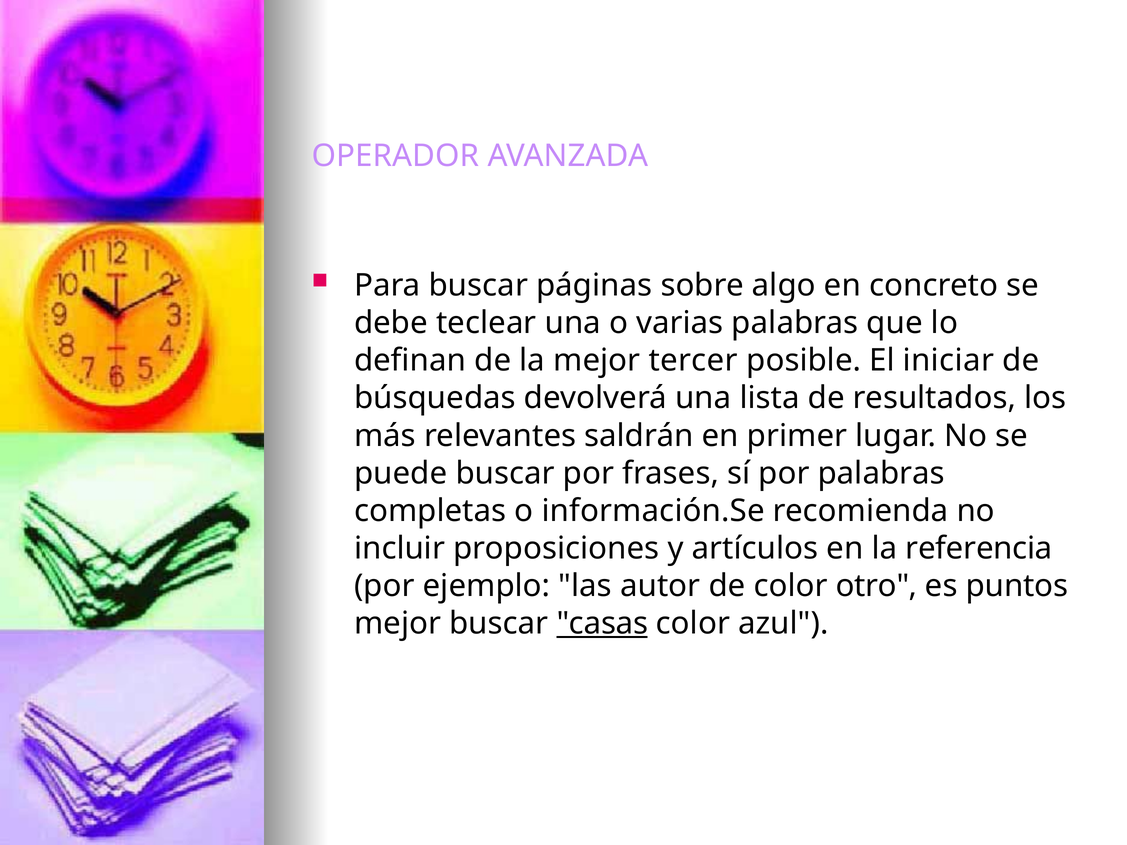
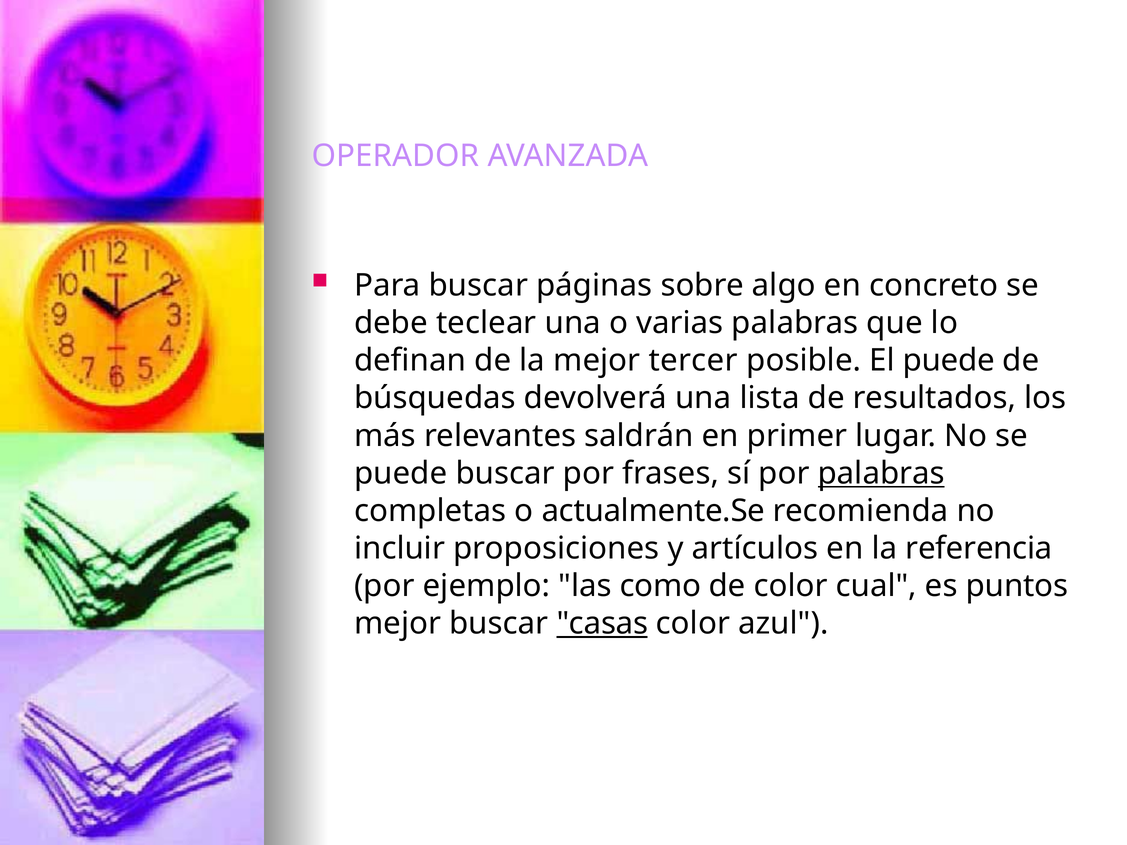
El iniciar: iniciar -> puede (949, 361)
palabras underline: none -> present (881, 473)
información.Se: información.Se -> actualmente.Se (653, 511)
autor: autor -> como (660, 586)
otro: otro -> cual (876, 586)
